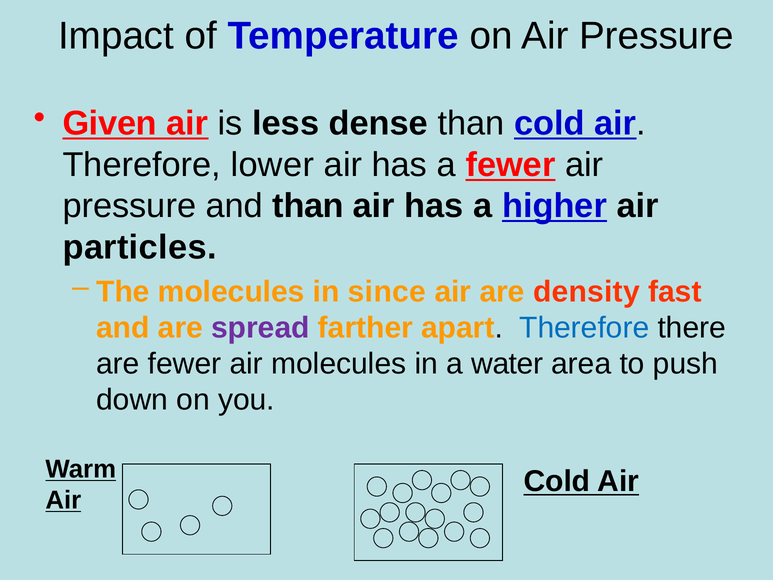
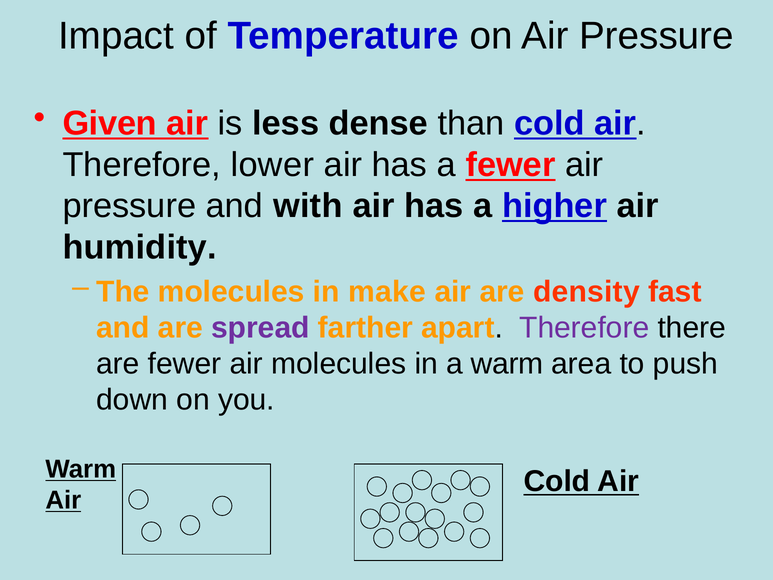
and than: than -> with (308, 206)
particles: particles -> humidity (140, 247)
since: since -> make (387, 292)
Therefore colour: blue -> purple (584, 328)
a water: water -> warm (507, 364)
